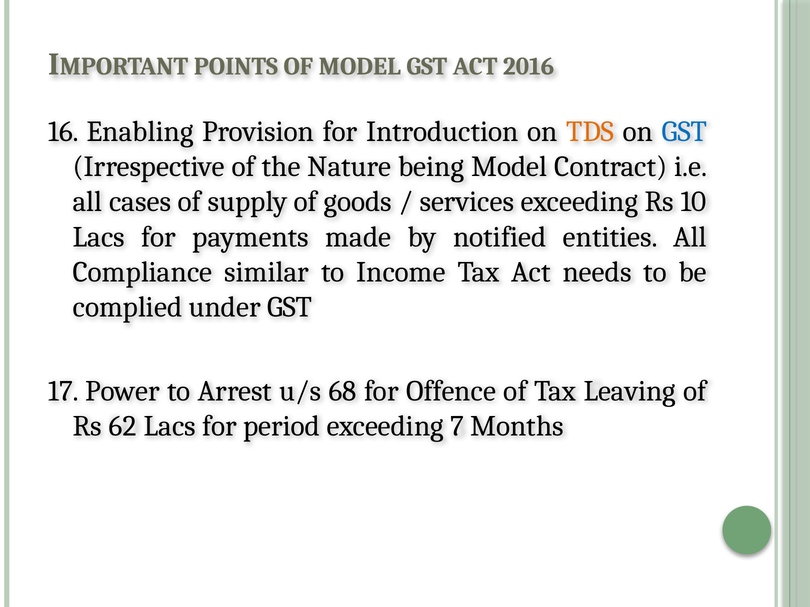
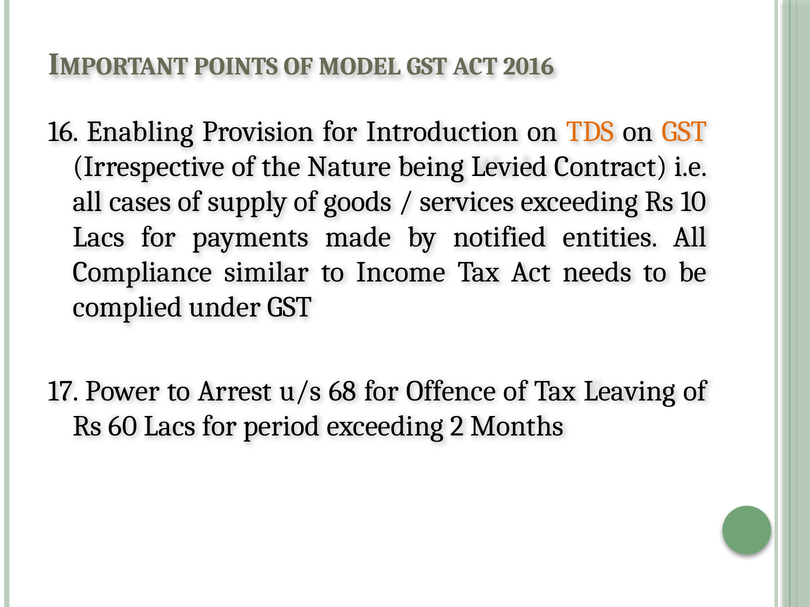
GST colour: blue -> orange (684, 132)
being Model: Model -> Levied (509, 167)
62: 62 -> 60 (123, 427)
7: 7 -> 2 (457, 427)
